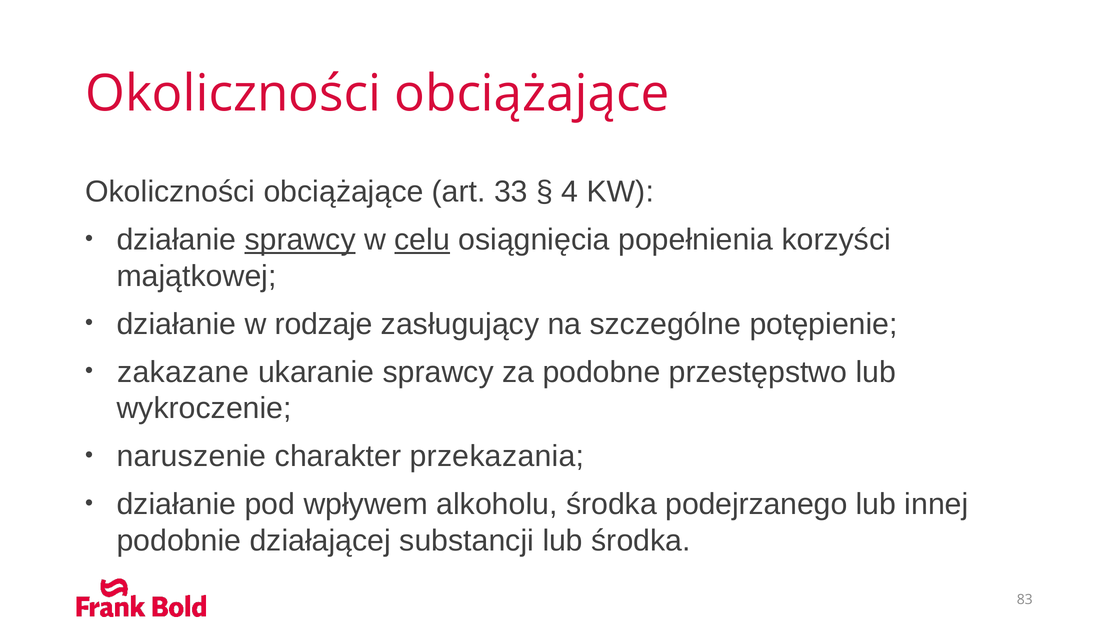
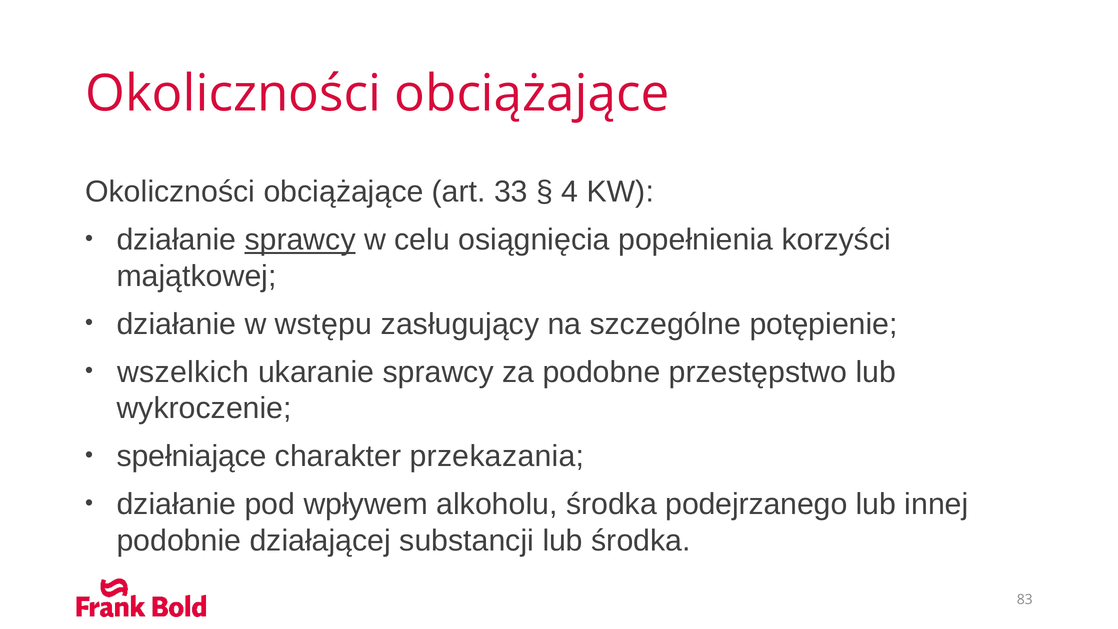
celu underline: present -> none (422, 240)
rodzaje: rodzaje -> wstępu (323, 324)
zakazane: zakazane -> wszelkich (183, 372)
naruszenie: naruszenie -> spełniające (192, 456)
